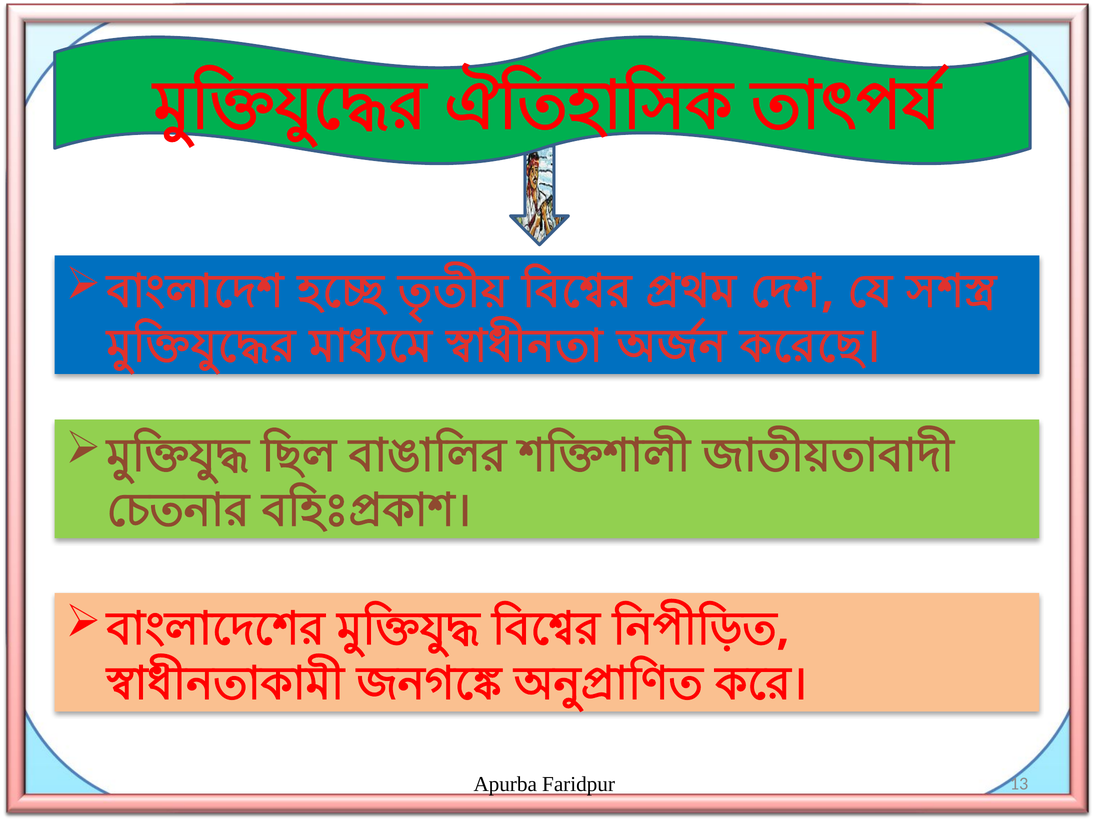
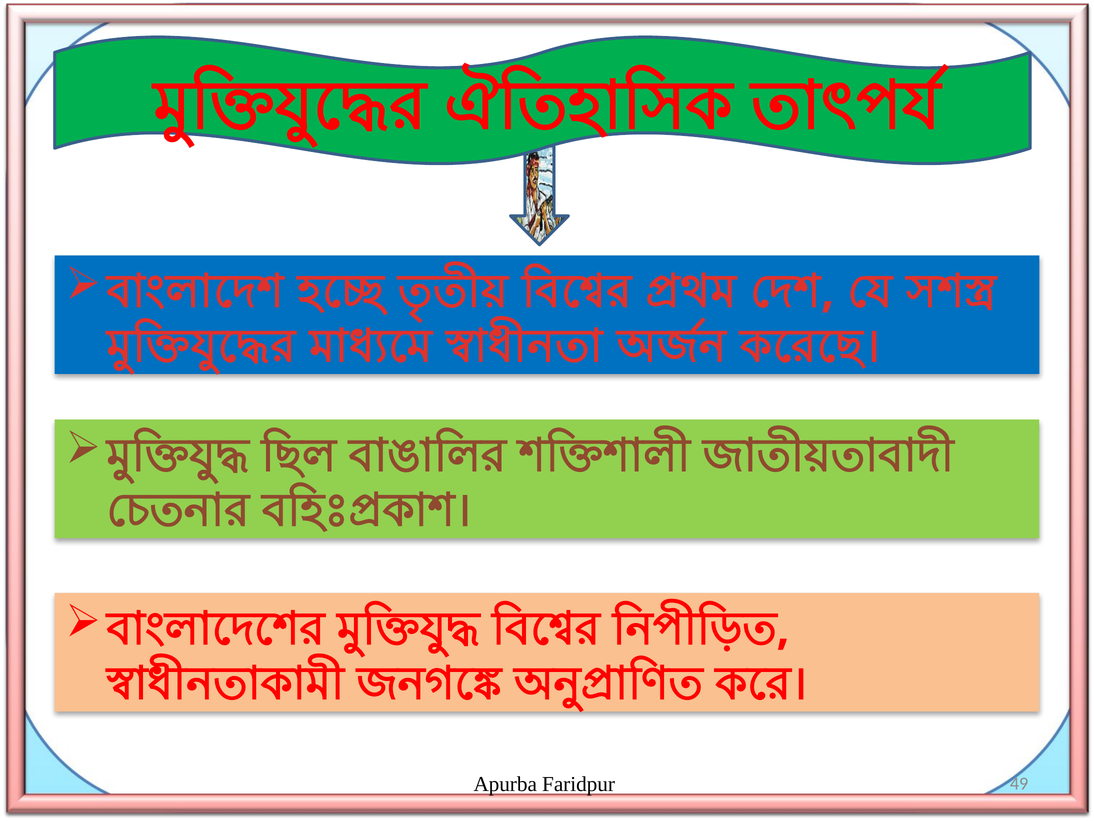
13: 13 -> 49 (1019, 783)
